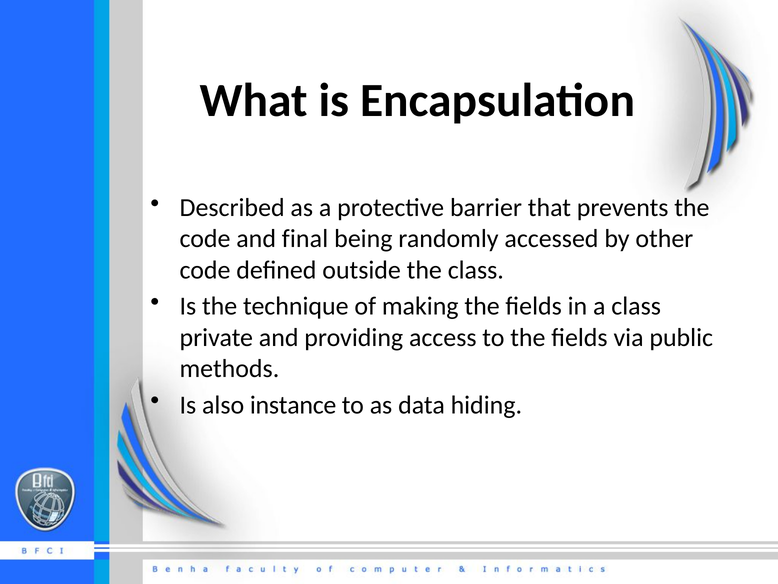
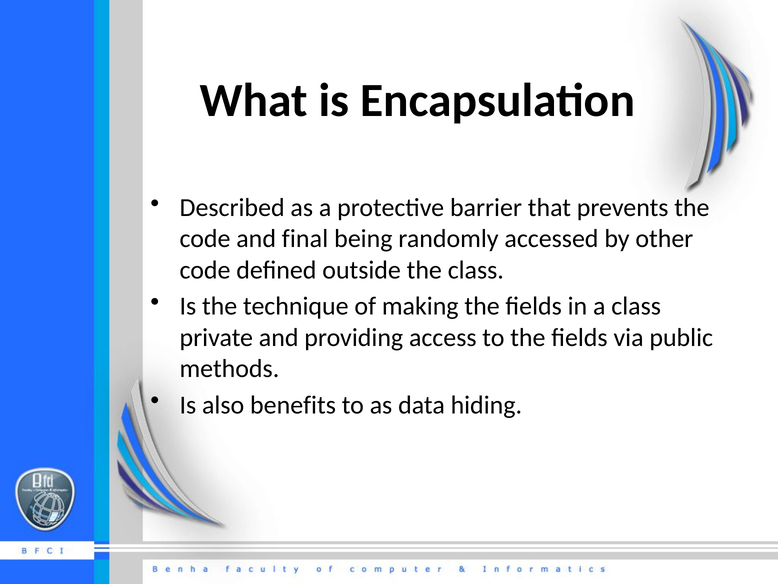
instance: instance -> benefits (293, 405)
